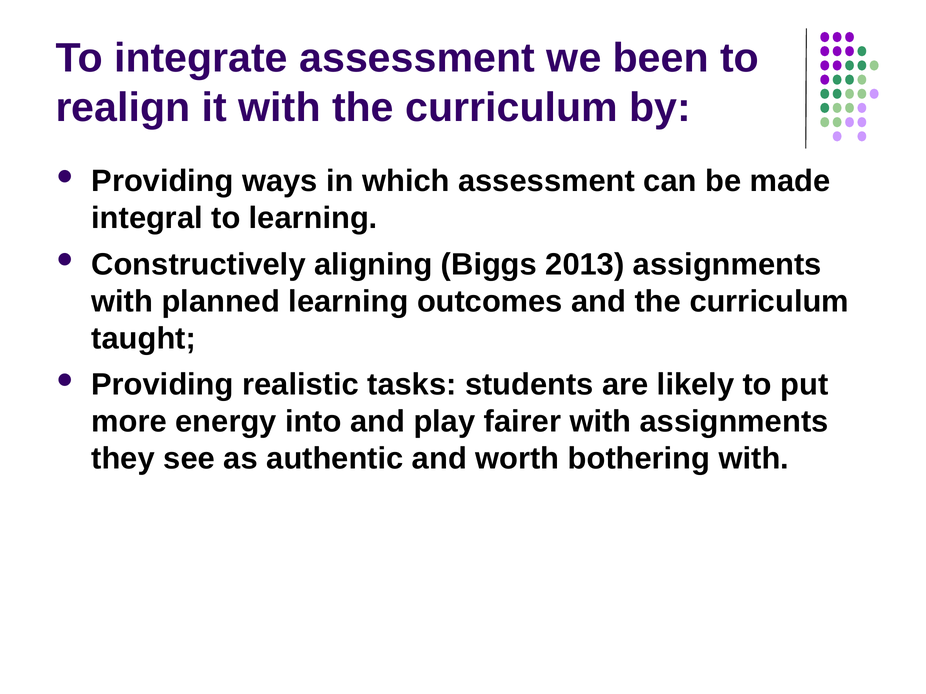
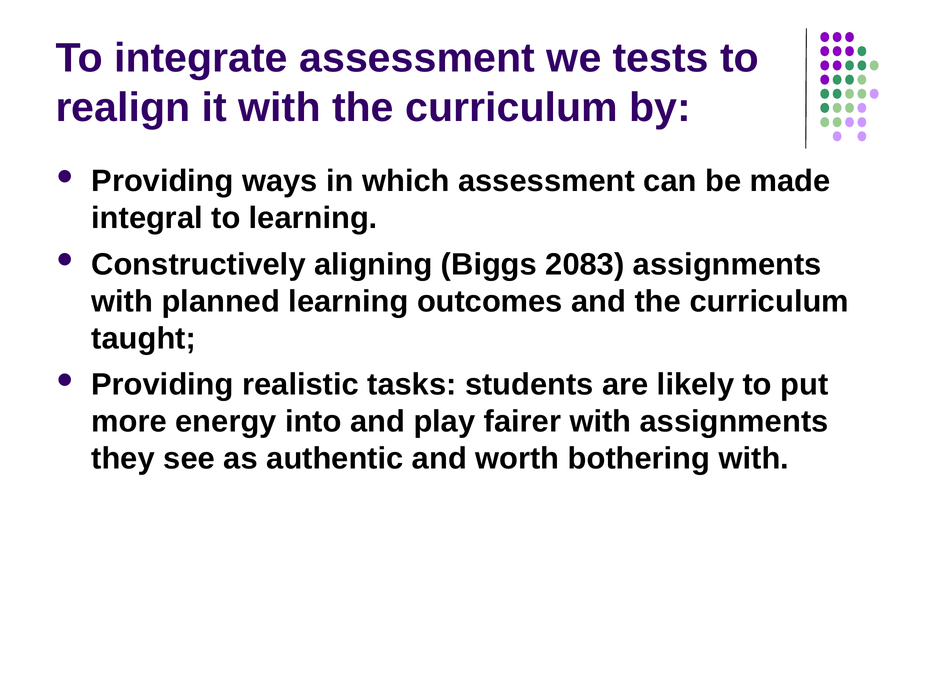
been: been -> tests (661, 58)
2013: 2013 -> 2083 (585, 265)
